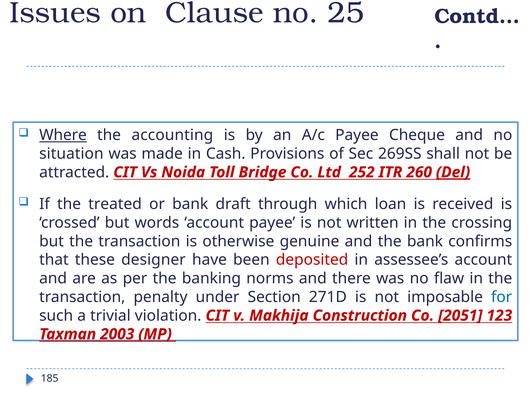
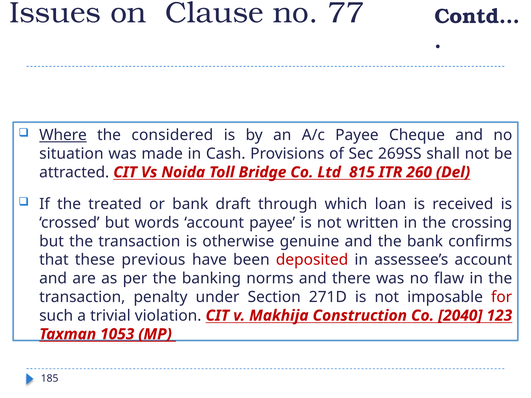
25: 25 -> 77 (346, 13)
accounting: accounting -> considered (172, 135)
252: 252 -> 815 (362, 172)
Del underline: present -> none (453, 172)
designer: designer -> previous (153, 260)
for colour: blue -> red (502, 297)
2051: 2051 -> 2040 (460, 316)
2003: 2003 -> 1053 (117, 334)
